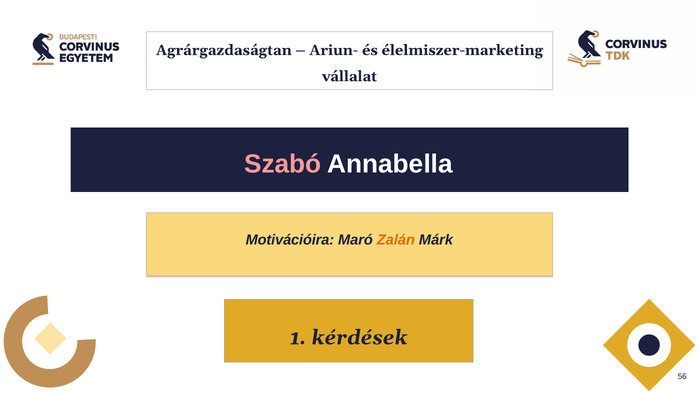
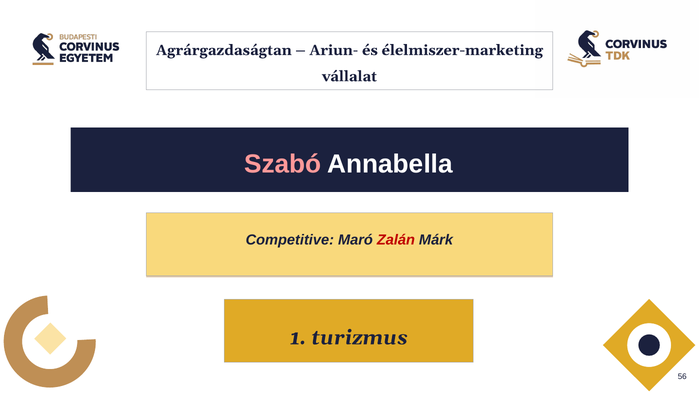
Motivációira: Motivációira -> Competitive (290, 240)
Zalán colour: orange -> red (396, 240)
kérdések: kérdések -> turizmus (359, 338)
